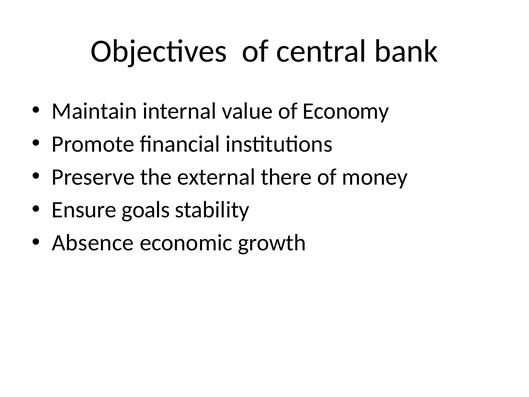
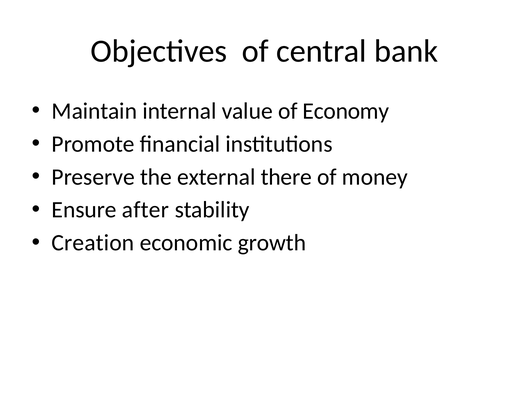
goals: goals -> after (146, 210)
Absence: Absence -> Creation (93, 243)
